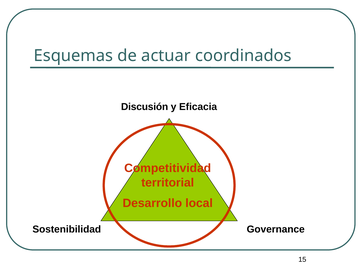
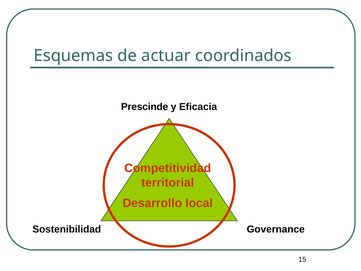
Discusión: Discusión -> Prescinde (145, 107)
